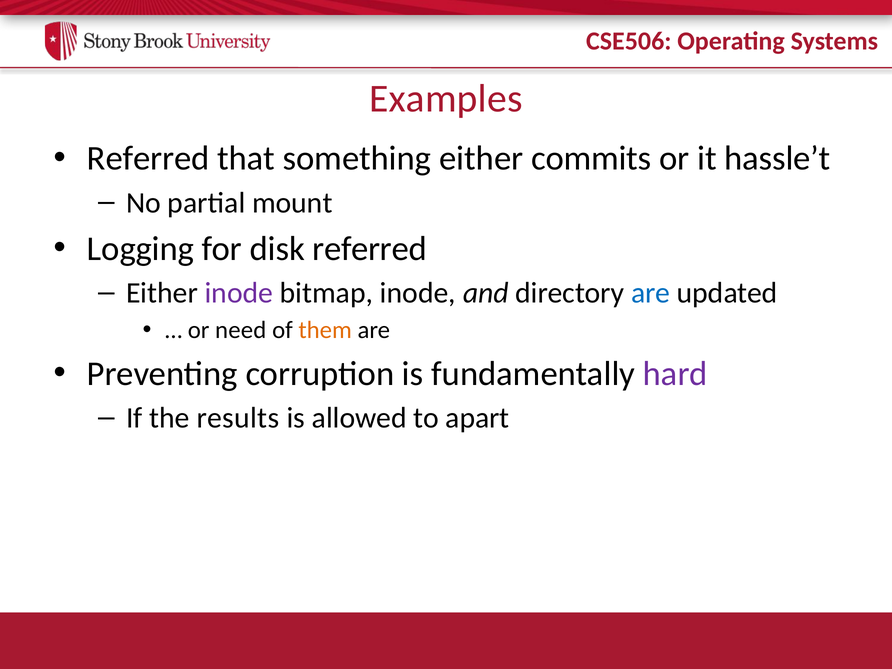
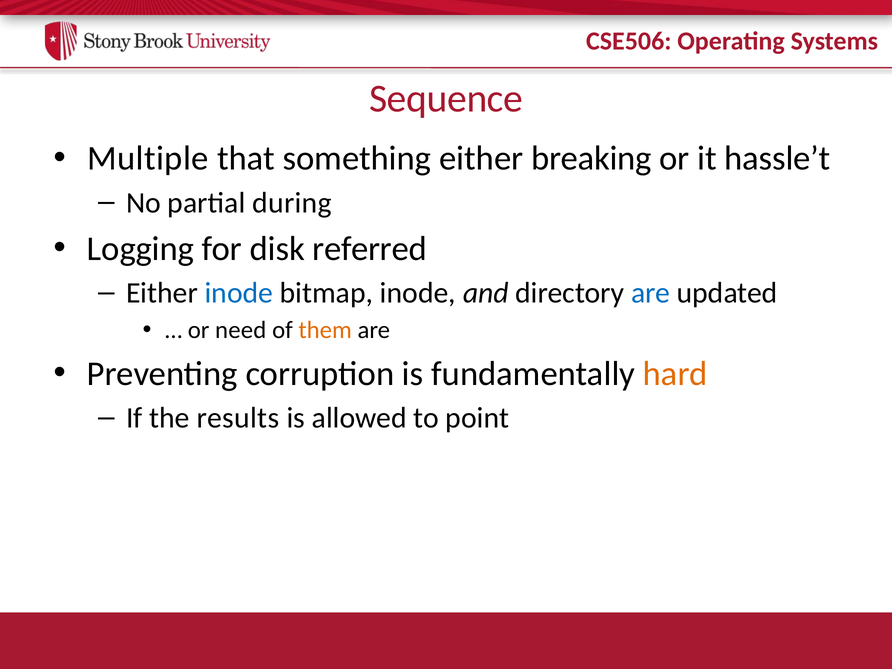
Examples: Examples -> Sequence (446, 99)
Referred: Referred -> Multiple (148, 158)
commits: commits -> breaking (591, 158)
mount: mount -> during (292, 203)
inode colour: purple -> blue (239, 293)
hard colour: purple -> orange (675, 374)
apart: apart -> point (477, 418)
